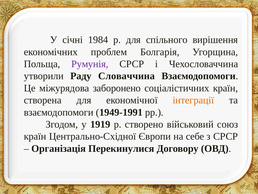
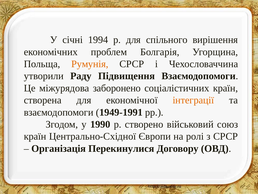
1984: 1984 -> 1994 (98, 40)
Румунія colour: purple -> orange (90, 64)
Словаччина: Словаччина -> Підвищення (126, 76)
1919: 1919 -> 1990 (100, 124)
себе: себе -> ролі (195, 136)
